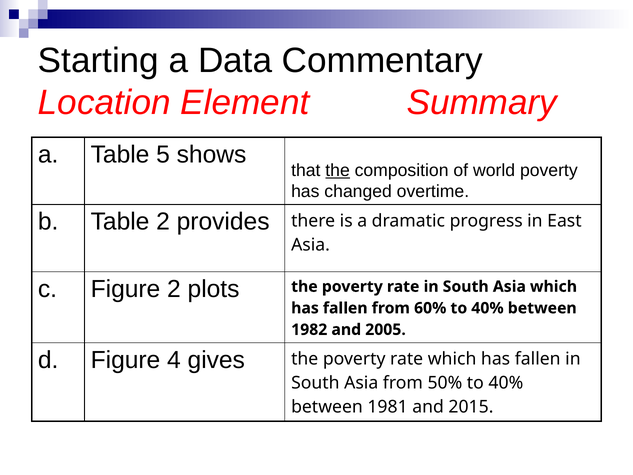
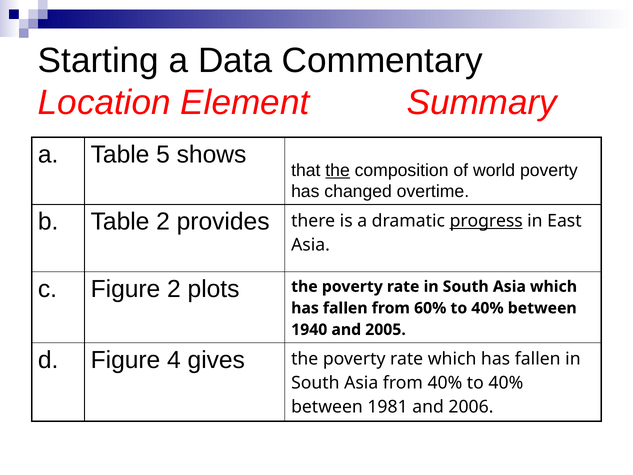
progress underline: none -> present (486, 221)
1982: 1982 -> 1940 (309, 329)
from 50%: 50% -> 40% (445, 383)
2015: 2015 -> 2006 (471, 407)
